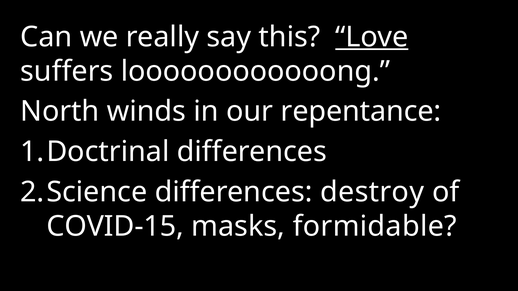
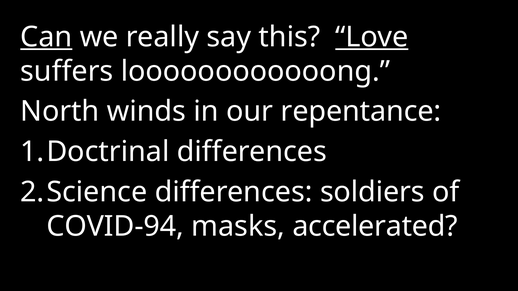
Can underline: none -> present (46, 37)
destroy: destroy -> soldiers (372, 192)
COVID-15: COVID-15 -> COVID-94 (115, 227)
formidable: formidable -> accelerated (375, 227)
